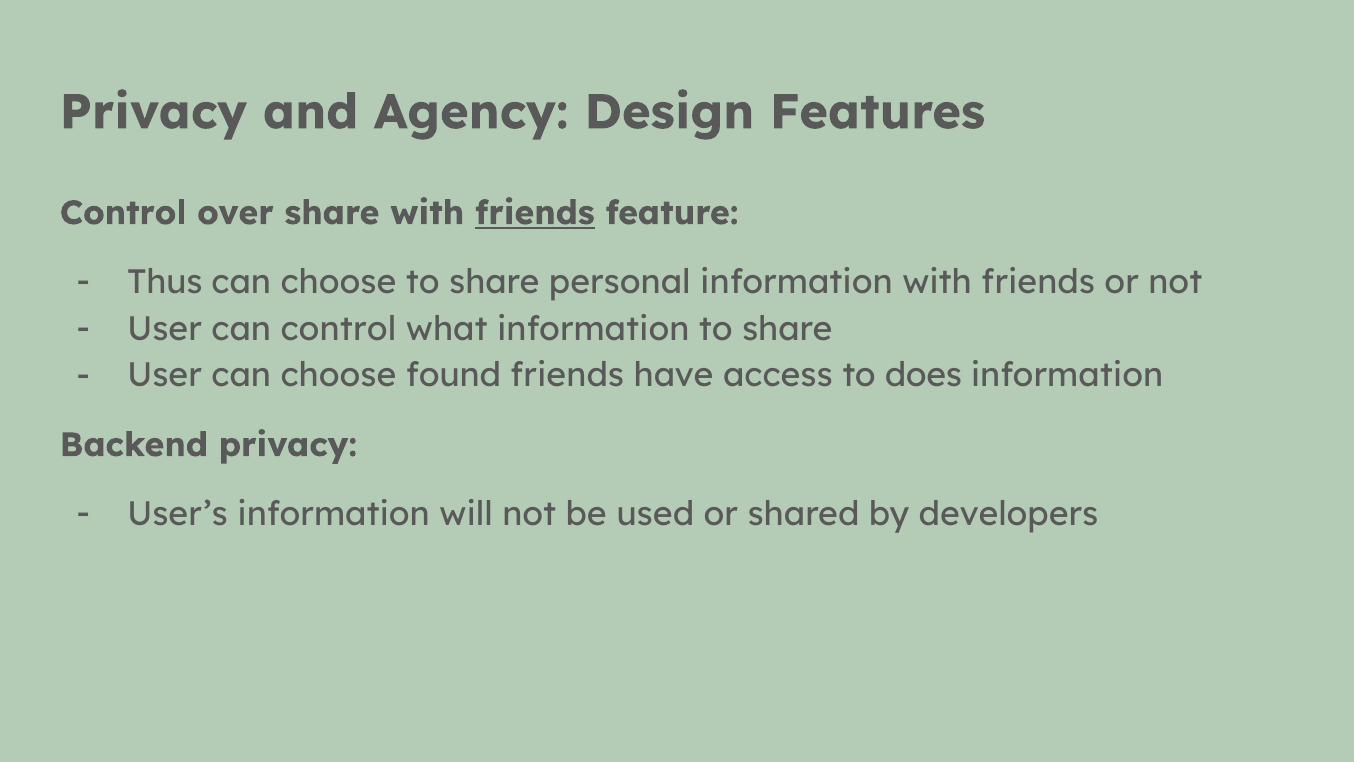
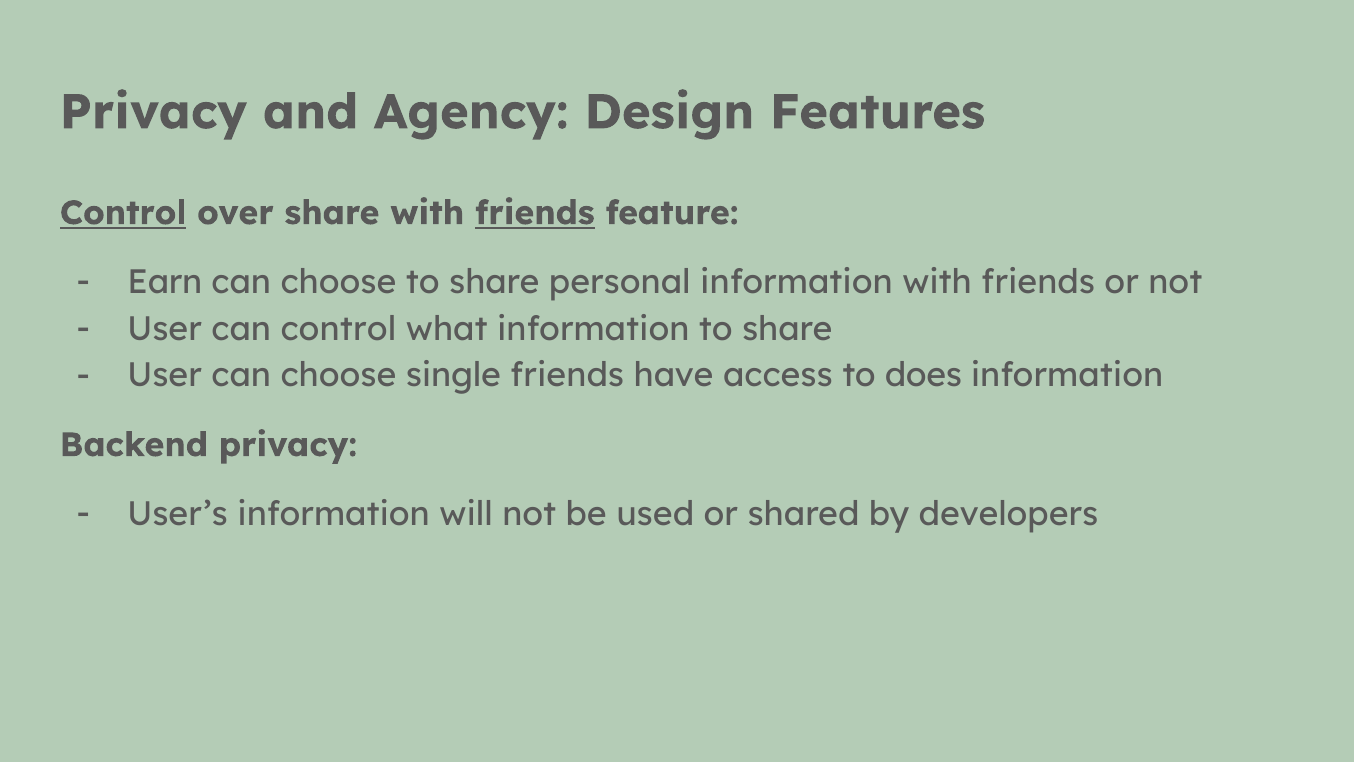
Control underline: none -> present (123, 213)
Thus: Thus -> Earn (165, 282)
found: found -> single (453, 376)
